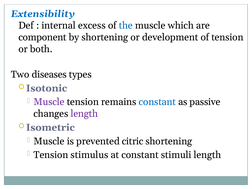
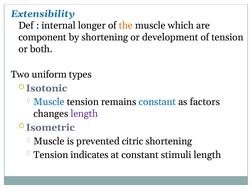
excess: excess -> longer (92, 25)
the colour: blue -> orange (126, 25)
diseases: diseases -> uniform (49, 74)
Muscle colour: purple -> blue (49, 102)
passive: passive -> factors (205, 102)
stimulus: stimulus -> indicates (90, 155)
